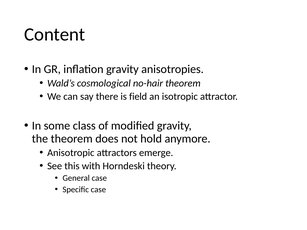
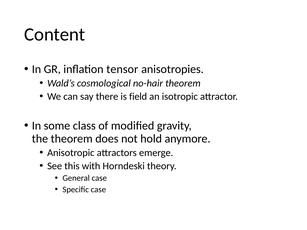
inflation gravity: gravity -> tensor (122, 69)
